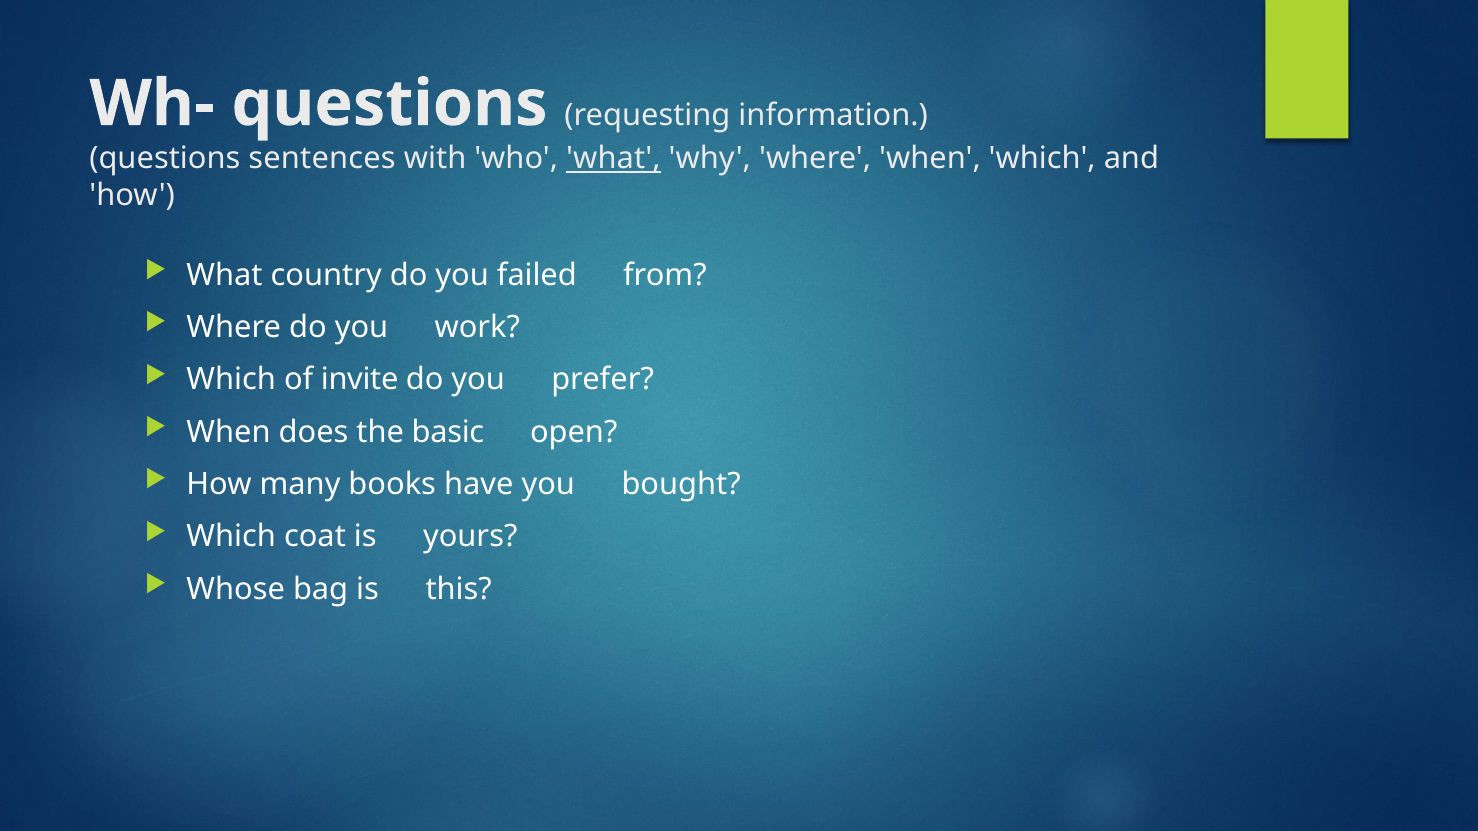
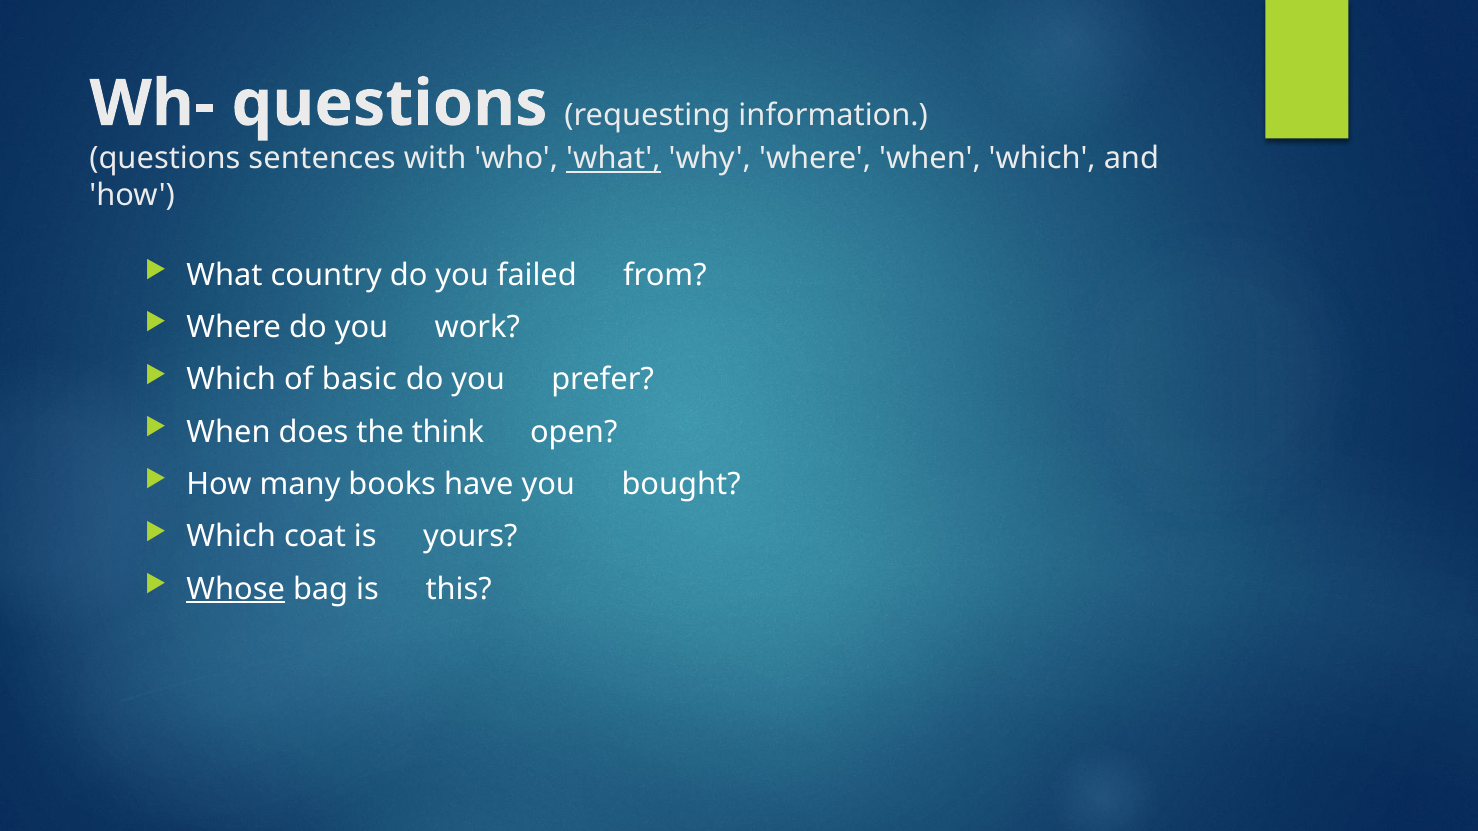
invite: invite -> basic (359, 380)
basic: basic -> think (448, 432)
Whose underline: none -> present (236, 589)
